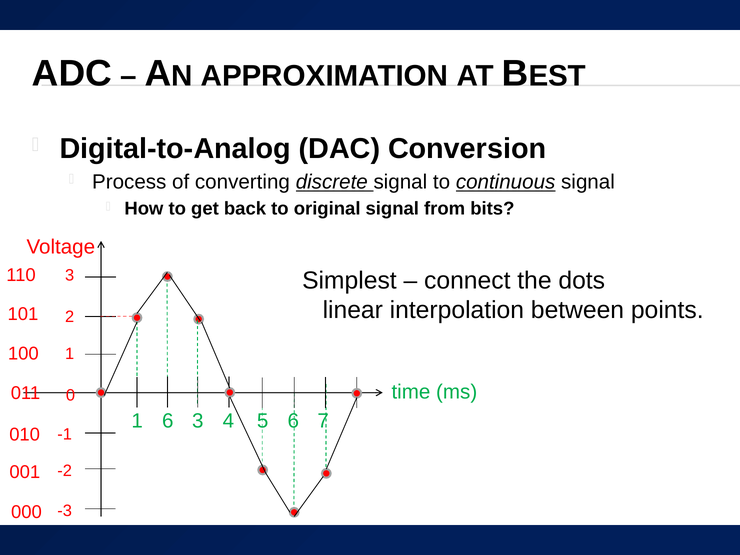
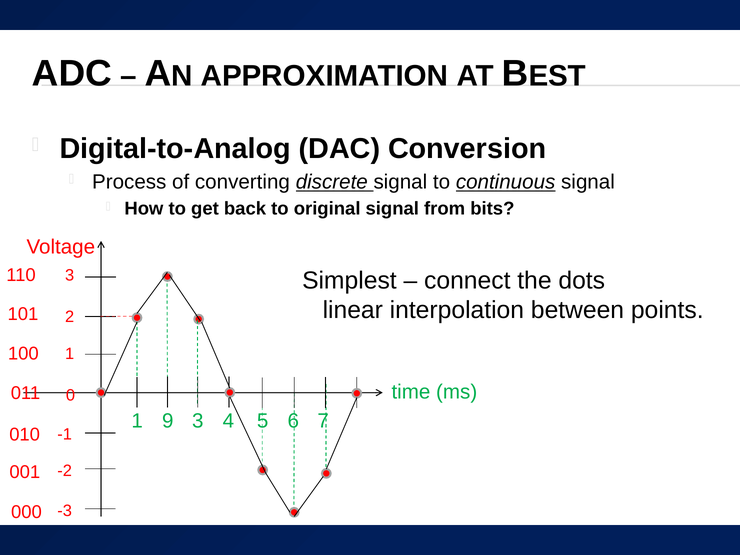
1 6: 6 -> 9 (168, 421)
